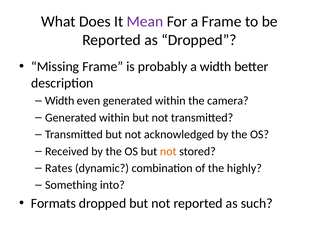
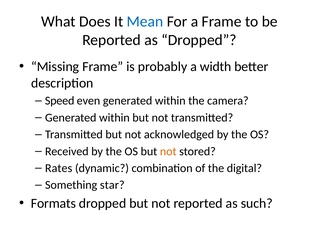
Mean colour: purple -> blue (145, 22)
Width: Width -> Speed (60, 101)
highly: highly -> digital (244, 168)
into: into -> star (112, 185)
